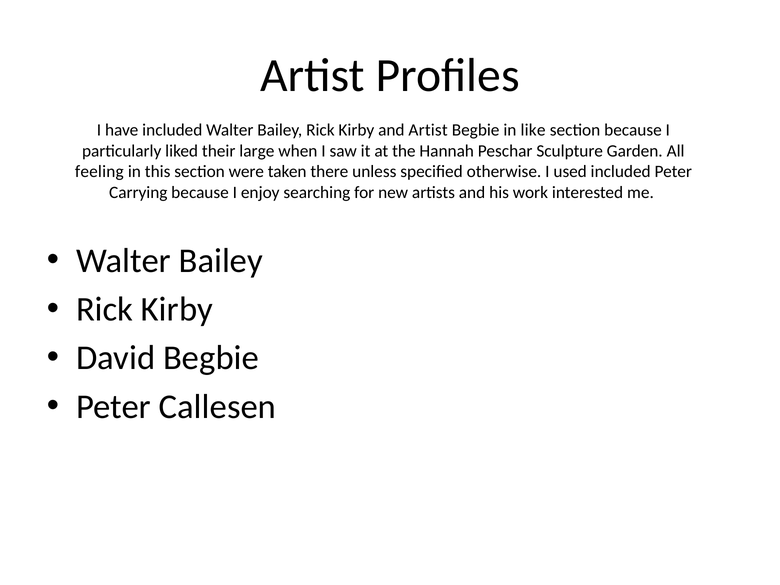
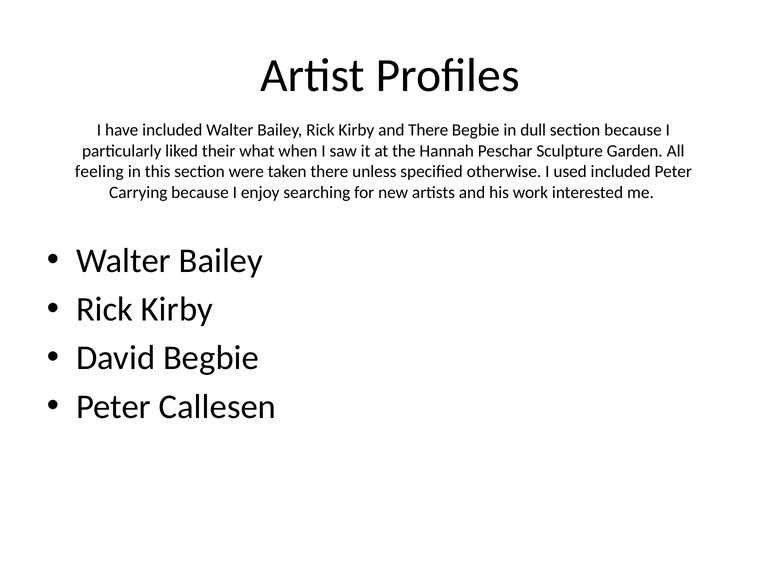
and Artist: Artist -> There (428, 130)
like: like -> dull (533, 130)
large: large -> what (257, 151)
